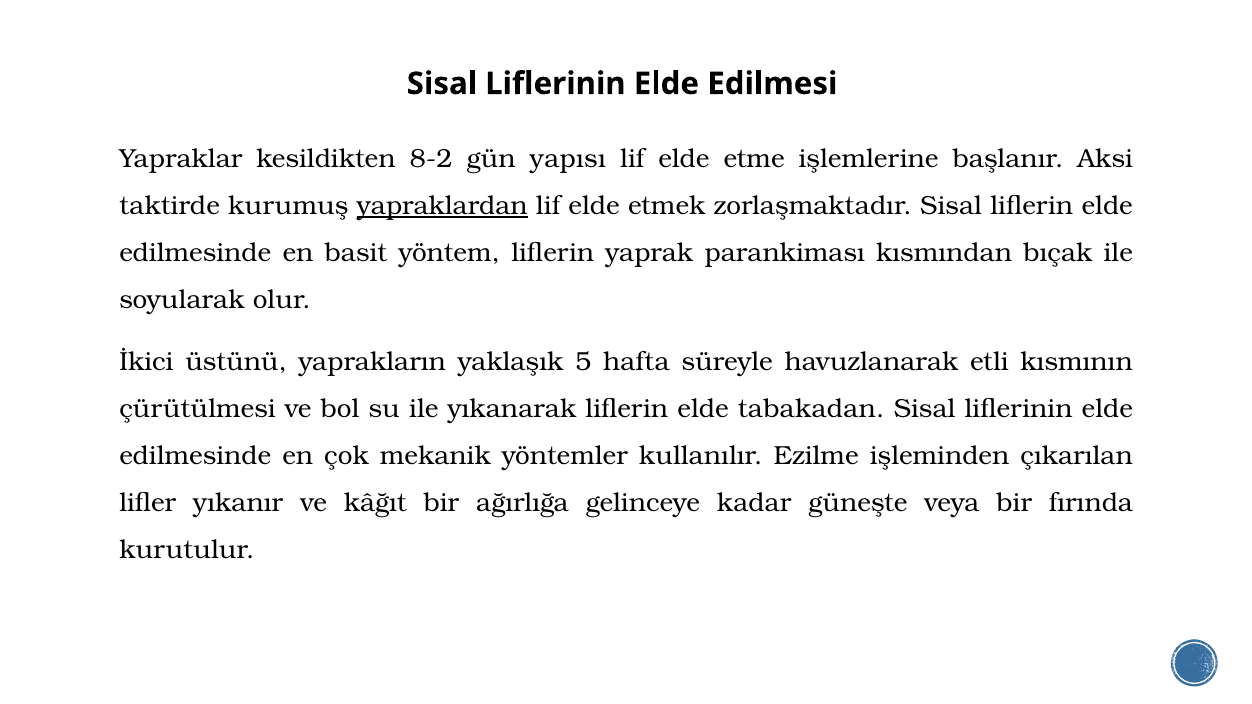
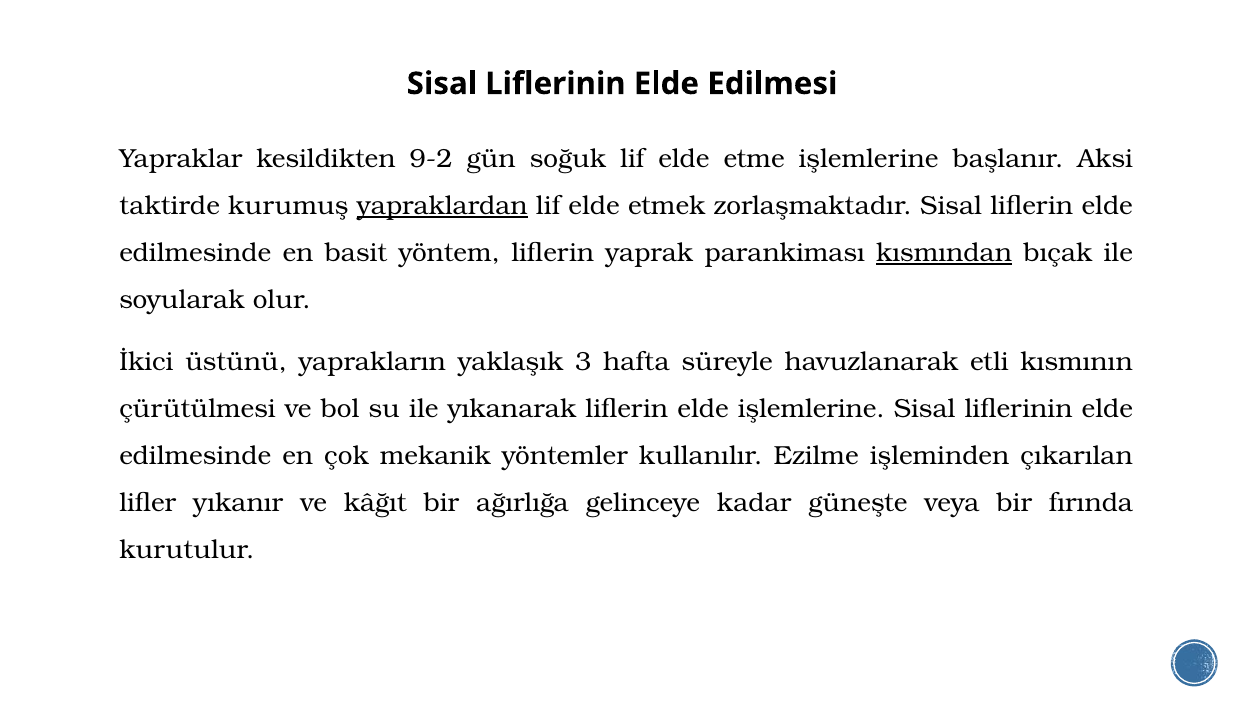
8-2: 8-2 -> 9-2 (431, 159)
yapısı: yapısı -> soğuk (568, 159)
kısmından underline: none -> present (944, 253)
5: 5 -> 3 (583, 362)
elde tabakadan: tabakadan -> işlemlerine (811, 409)
